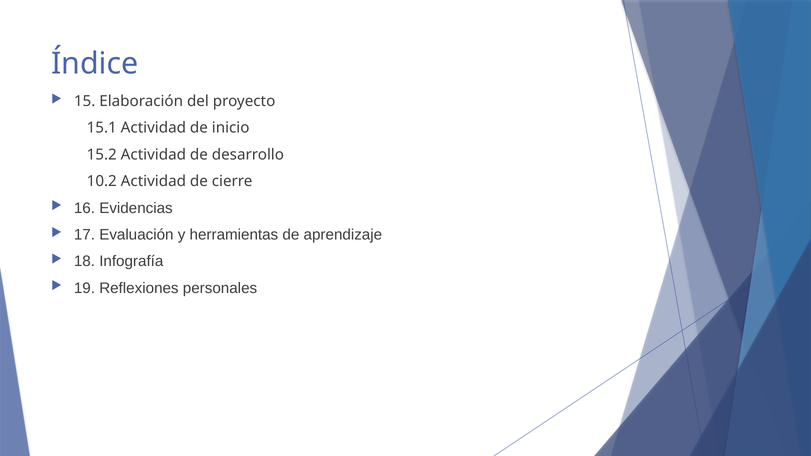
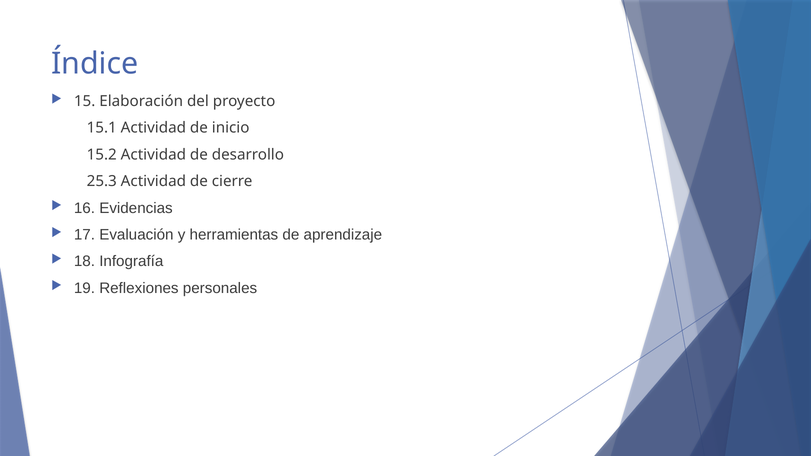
10.2: 10.2 -> 25.3 (102, 181)
